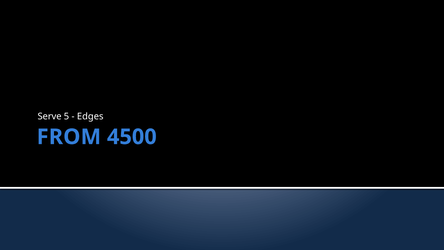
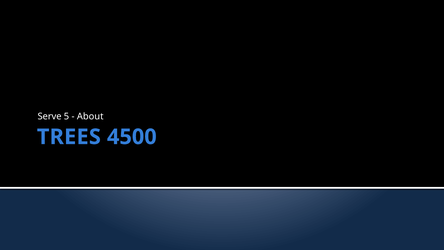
Edges: Edges -> About (90, 116)
FROM: FROM -> TREES (69, 137)
